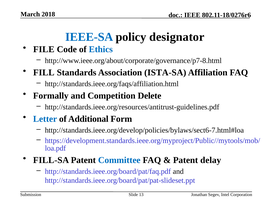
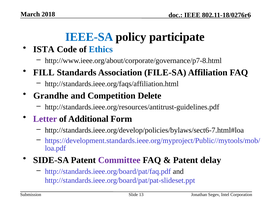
designator: designator -> participate (177, 37)
FILE: FILE -> ISTA (44, 49)
ISTA-SA: ISTA-SA -> FILE-SA (165, 72)
Formally: Formally -> Grandhe (51, 95)
Letter colour: blue -> purple (45, 119)
FILL-SA: FILL-SA -> SIDE-SA (51, 160)
Committee colour: blue -> purple (119, 160)
